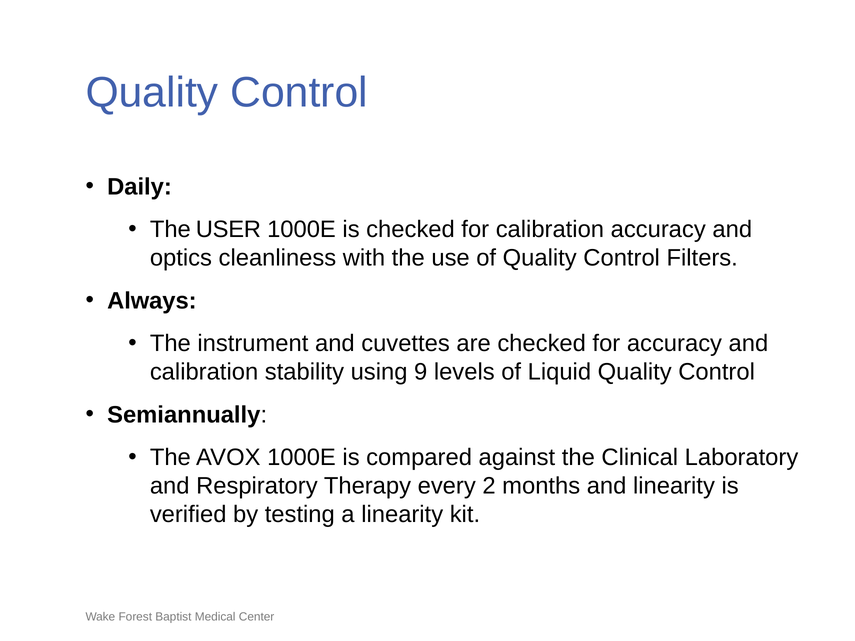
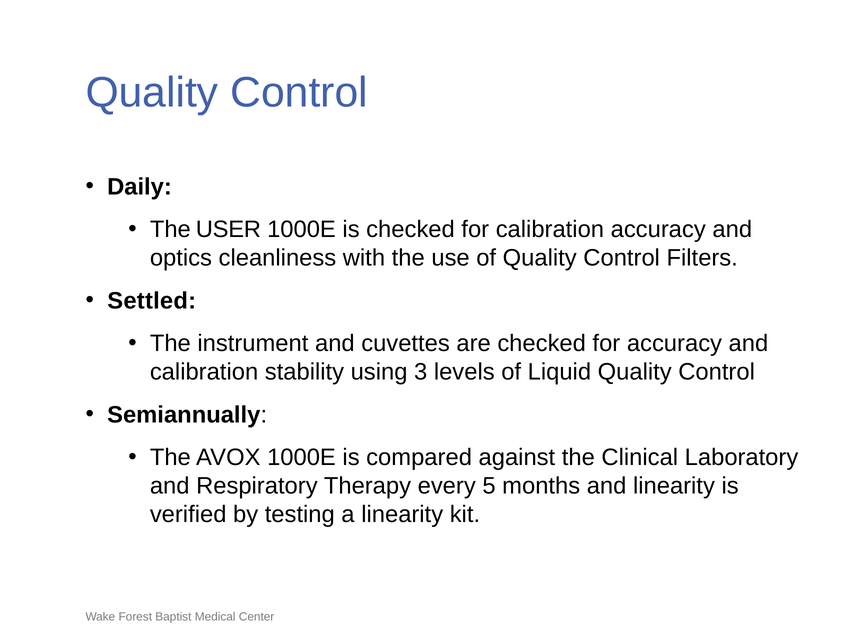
Always: Always -> Settled (152, 301)
9: 9 -> 3 (421, 372)
2: 2 -> 5 (489, 486)
